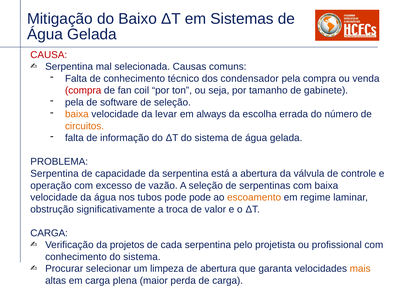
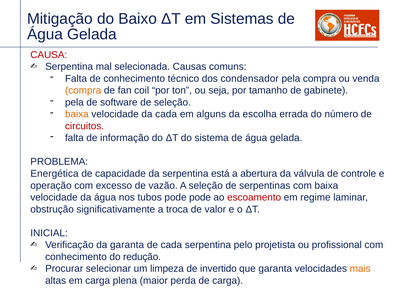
compra colour: red -> orange (83, 90)
da levar: levar -> cada (166, 114)
always: always -> alguns (211, 114)
circuitos colour: orange -> red (85, 126)
Serpentina: Serpentina -> Energética (54, 174)
escoamento colour: orange -> red (254, 197)
CARGA: CARGA -> INICIAL (49, 233)
da projetos: projetos -> garanta (127, 245)
conhecimento do sistema: sistema -> redução (142, 257)
de abertura: abertura -> invertido (218, 269)
